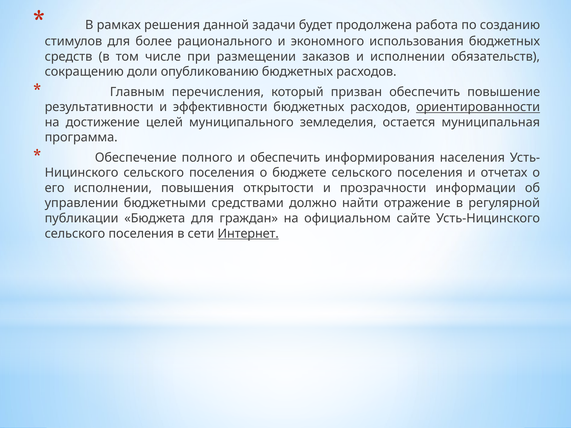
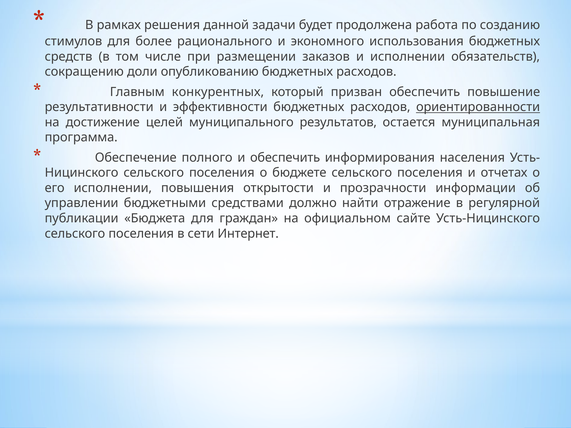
перечисления: перечисления -> конкурентных (218, 92)
земледелия: земледелия -> результатов (338, 122)
Интернет underline: present -> none (248, 234)
